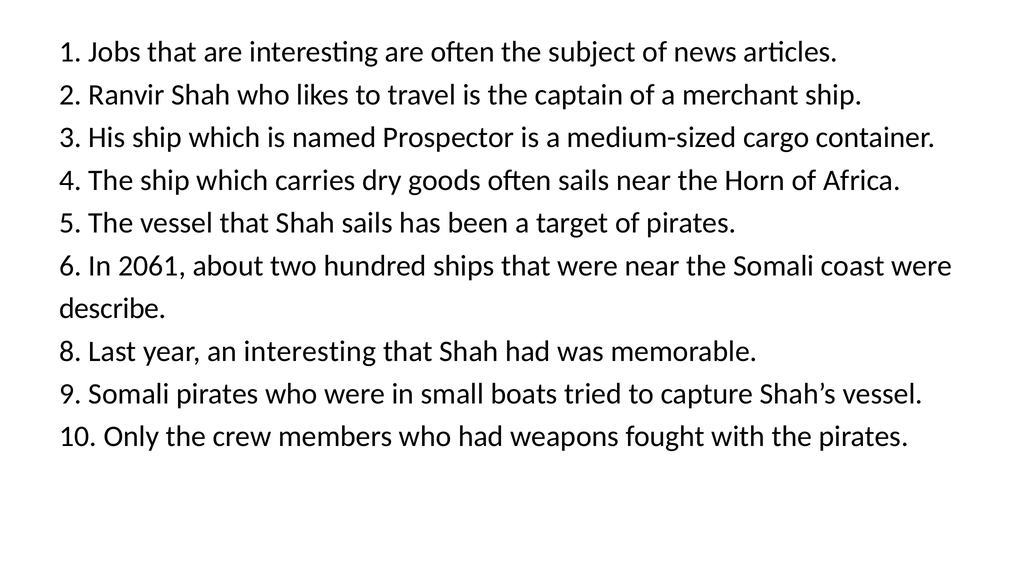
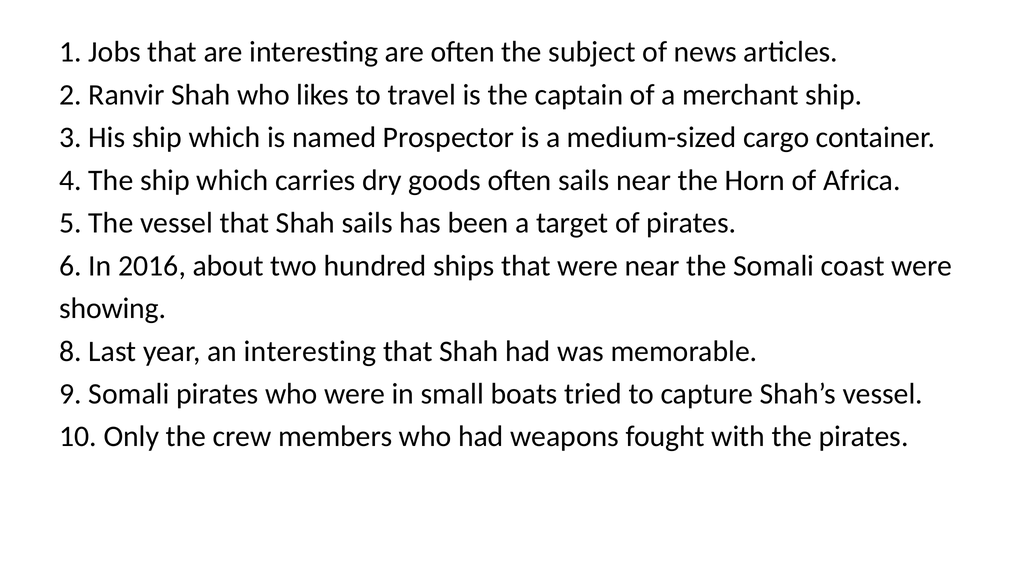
2061: 2061 -> 2016 (152, 266)
describe: describe -> showing (113, 309)
